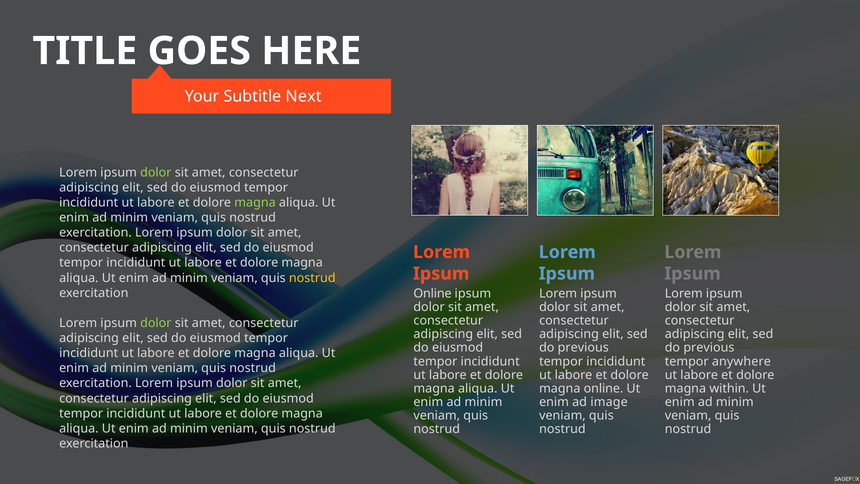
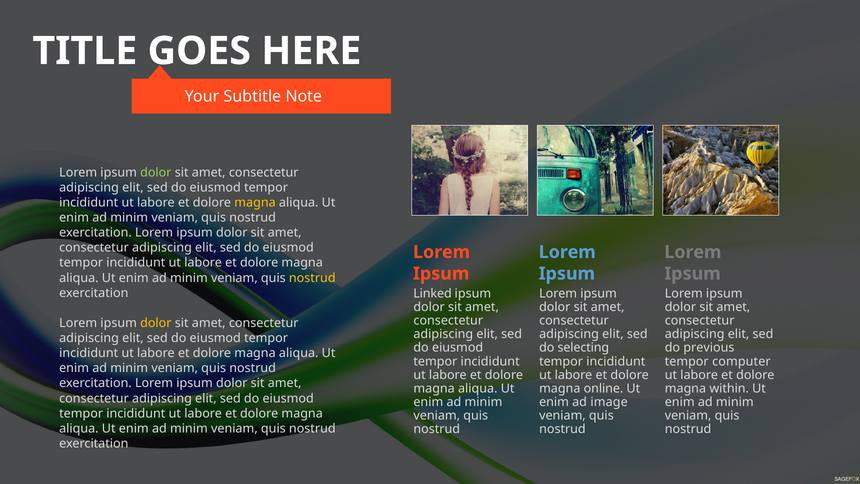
Next: Next -> Note (304, 96)
magna colour: light green -> yellow (255, 202)
Online: Online -> Linked (433, 293)
dolor colour: light green -> yellow (156, 323)
previous: previous -> selecting (583, 348)
anywhere: anywhere -> computer (741, 361)
